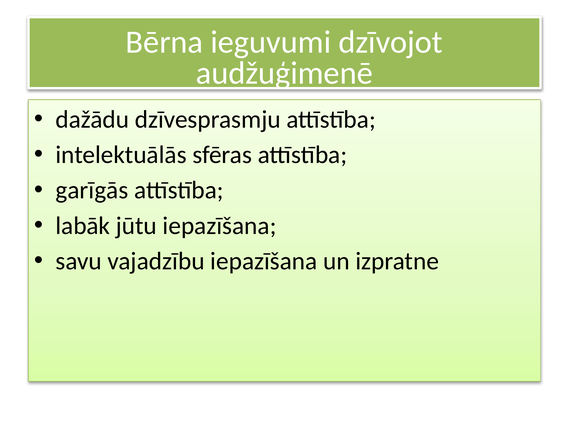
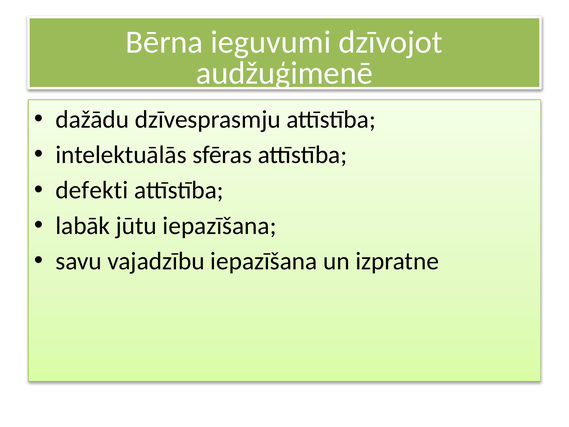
garīgās: garīgās -> defekti (92, 190)
